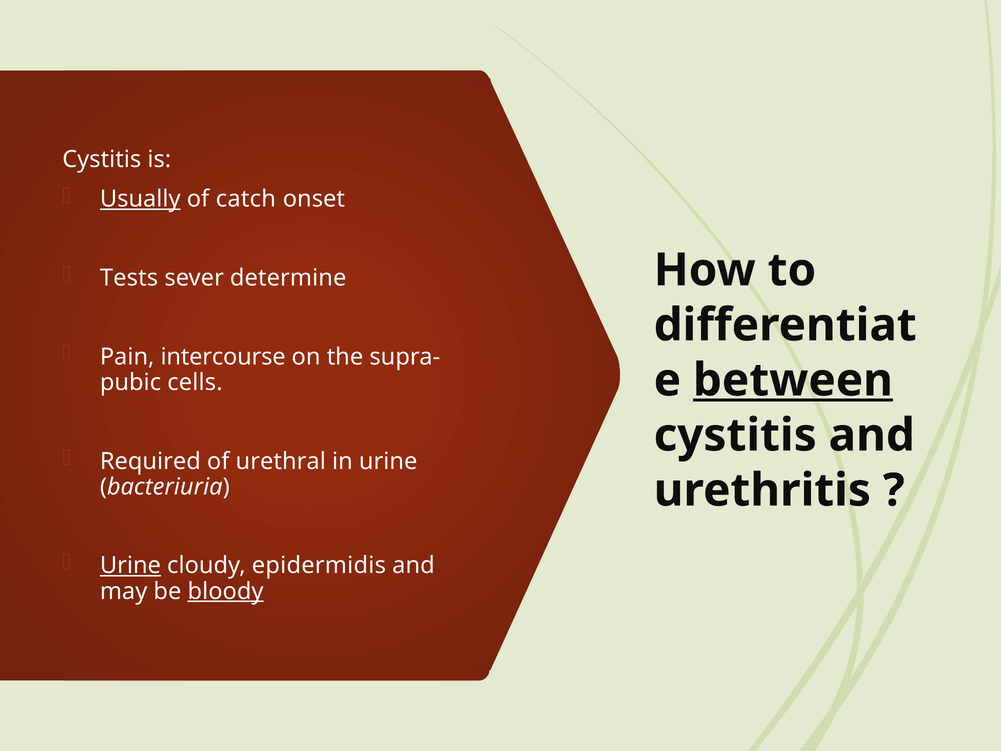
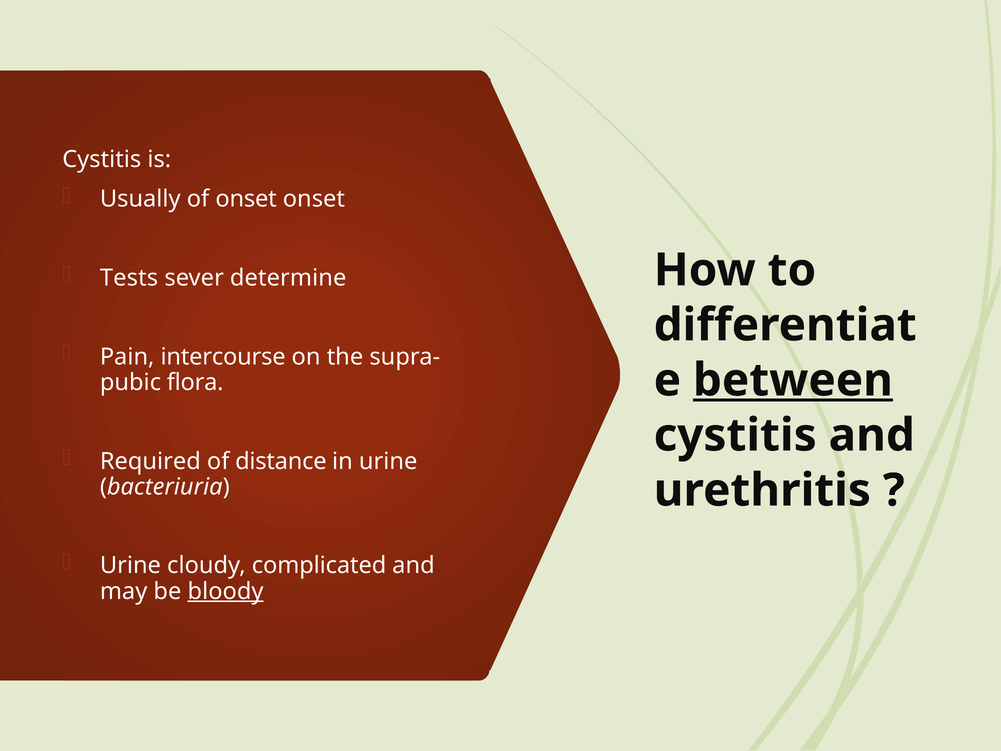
Usually underline: present -> none (140, 199)
of catch: catch -> onset (246, 199)
cells: cells -> flora (195, 382)
urethral: urethral -> distance (281, 461)
Urine underline: present -> none (130, 565)
epidermidis: epidermidis -> complicated (319, 565)
